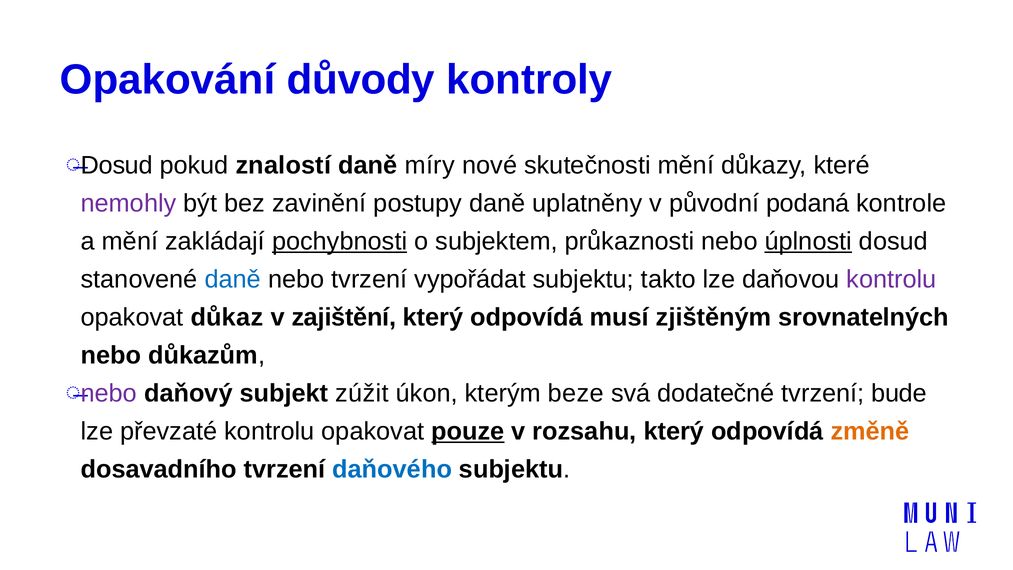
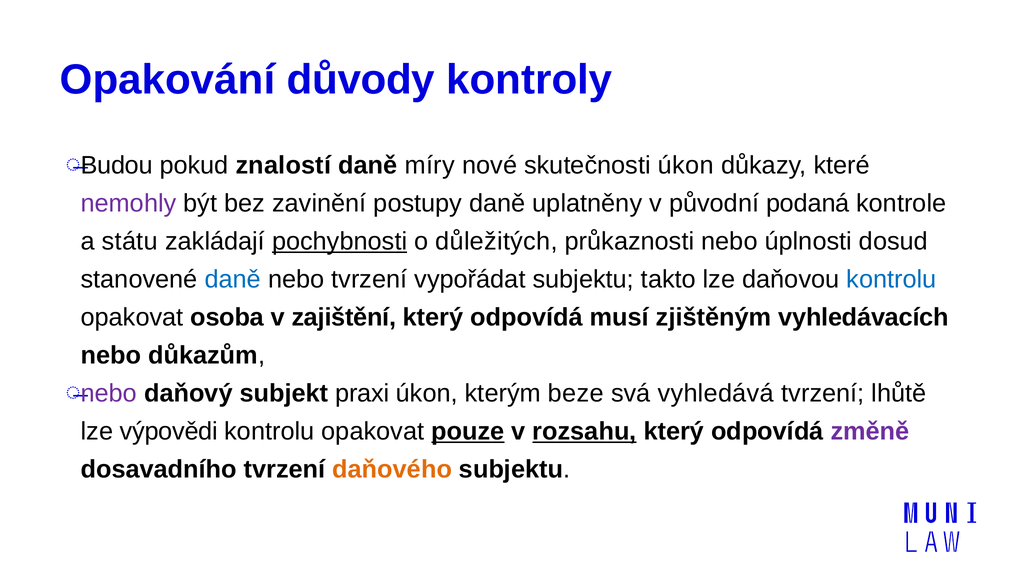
Dosud: Dosud -> Budou (117, 165)
skutečnosti mění: mění -> úkon (686, 165)
a mění: mění -> státu (130, 241)
subjektem: subjektem -> důležitých (496, 241)
úplnosti underline: present -> none (808, 241)
kontrolu colour: purple -> blue (891, 279)
důkaz: důkaz -> osoba (227, 317)
srovnatelných: srovnatelných -> vyhledávacích (864, 317)
zúžit: zúžit -> praxi (362, 393)
dodatečné: dodatečné -> vyhledává (716, 393)
bude: bude -> lhůtě (899, 393)
převzaté: převzaté -> výpovědi (169, 431)
rozsahu underline: none -> present (584, 431)
změně colour: orange -> purple (870, 431)
daňového colour: blue -> orange (392, 469)
